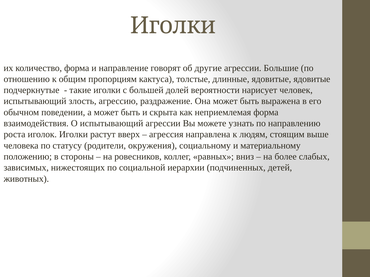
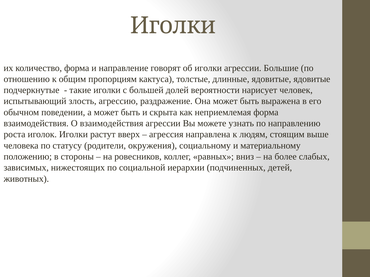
об другие: другие -> иголки (208, 68)
О испытывающий: испытывающий -> взаимодействия (112, 124)
